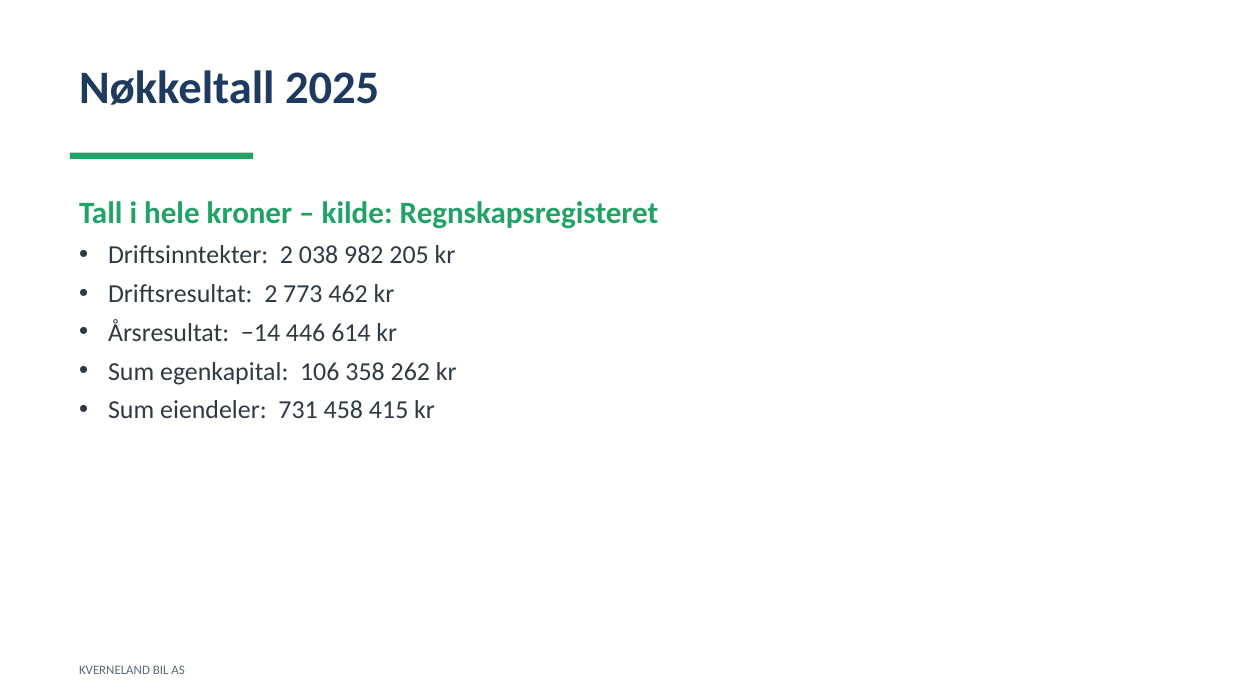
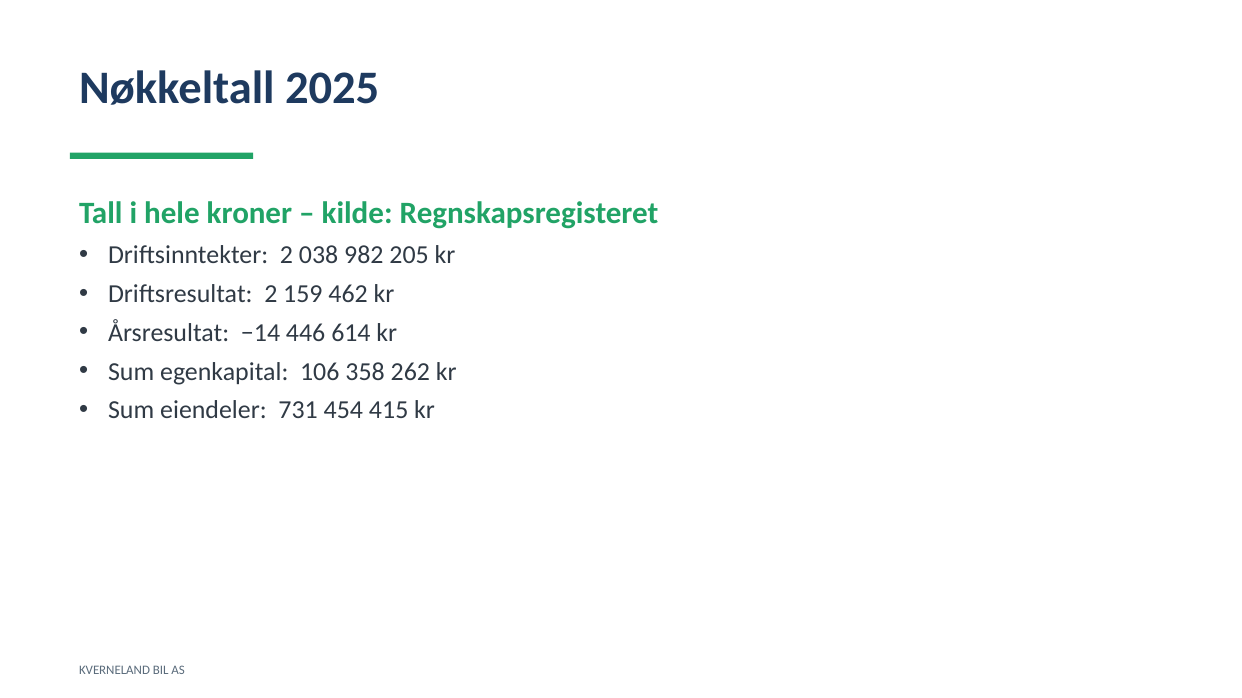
773: 773 -> 159 (303, 294)
458: 458 -> 454 (343, 411)
